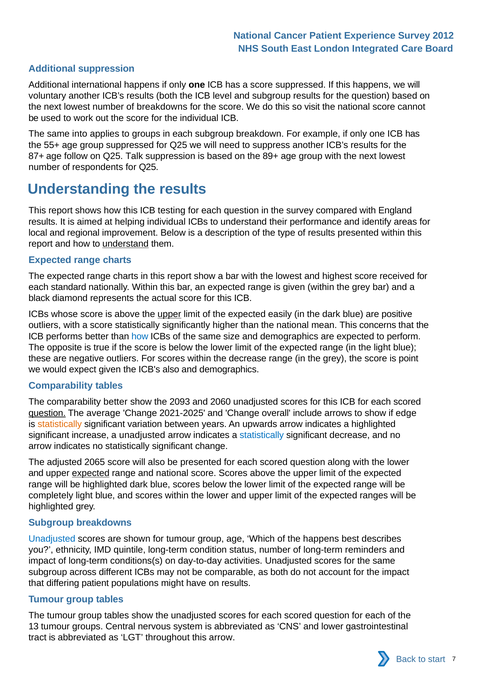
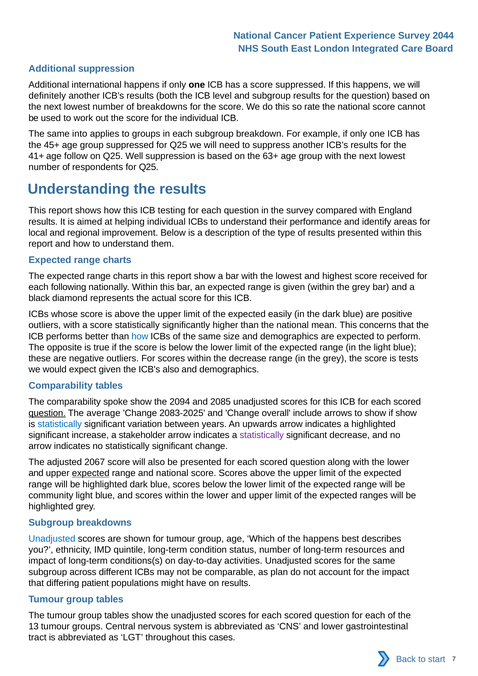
2012: 2012 -> 2044 (443, 36)
voluntary: voluntary -> definitely (47, 96)
visit: visit -> rate (312, 107)
55+: 55+ -> 45+ (52, 145)
87+: 87+ -> 41+ (36, 156)
Talk: Talk -> Well (134, 156)
89+: 89+ -> 63+ (271, 156)
understand underline: present -> none (125, 244)
standard: standard -> following (69, 287)
upper underline: present -> none (169, 314)
point: point -> tests (409, 359)
comparability better: better -> spoke (116, 402)
2093: 2093 -> 2094 (180, 402)
2060: 2060 -> 2085 (221, 402)
2021-2025: 2021-2025 -> 2083-2025 (182, 413)
if edge: edge -> show (406, 413)
statistically colour: orange -> blue (60, 424)
a unadjusted: unadjusted -> stakeholder (142, 435)
statistically colour: blue -> purple (262, 435)
2065: 2065 -> 2067 (95, 462)
completely: completely -> community (51, 496)
reminders: reminders -> resources (366, 550)
as both: both -> plan (279, 572)
this arrow: arrow -> cases (222, 638)
